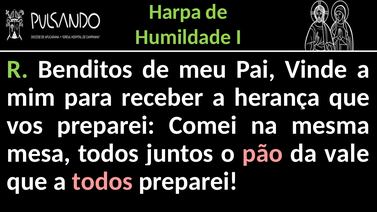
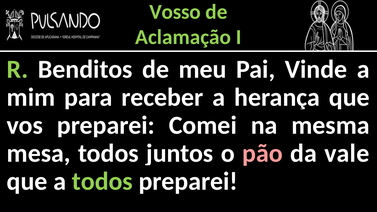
Harpa: Harpa -> Vosso (175, 12)
Humildade: Humildade -> Aclamação (183, 37)
todos colour: pink -> light green (102, 181)
